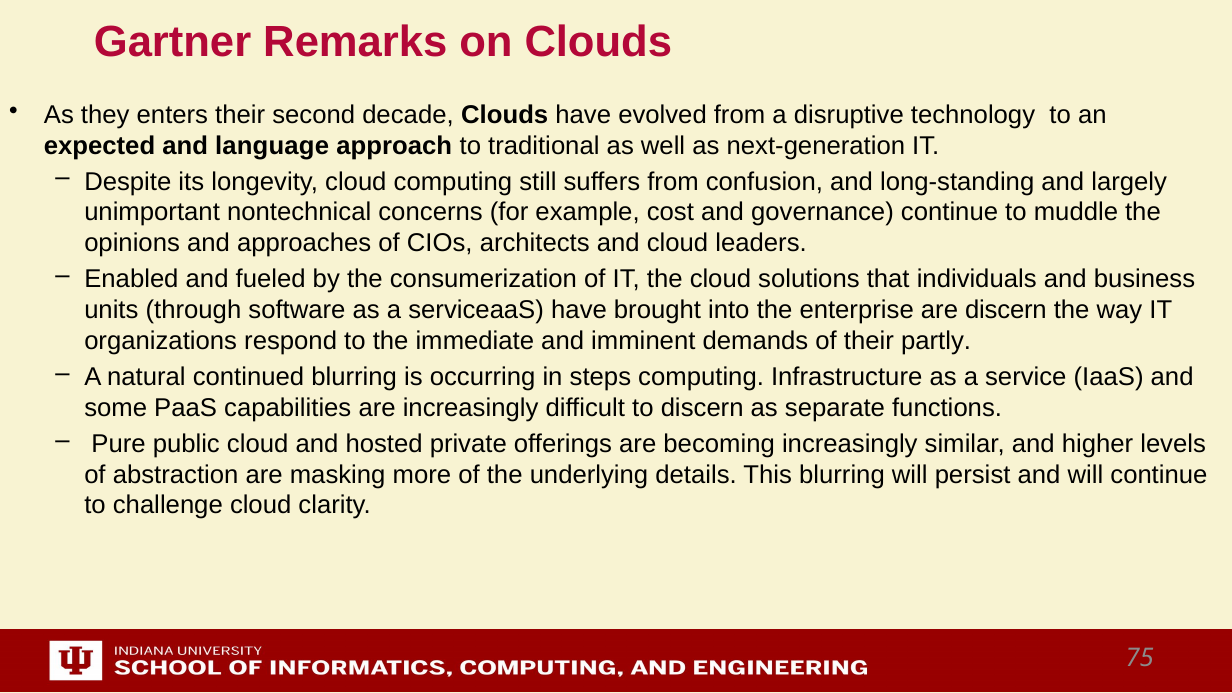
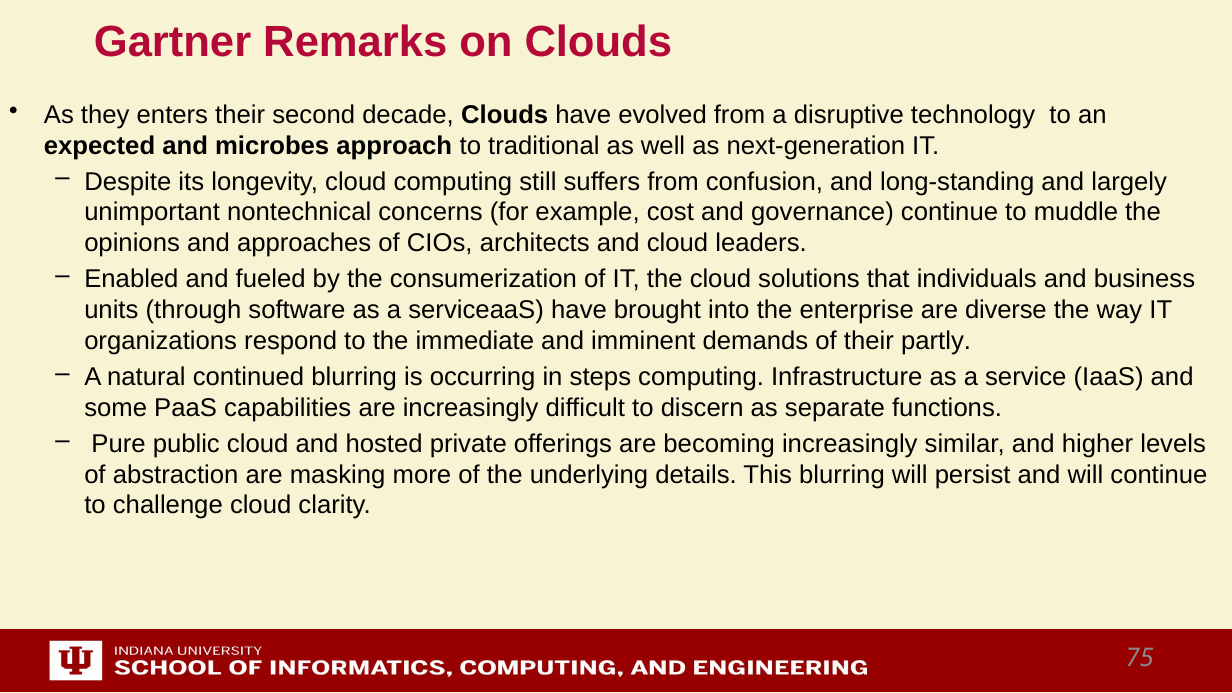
language: language -> microbes (272, 146)
are discern: discern -> diverse (1006, 310)
